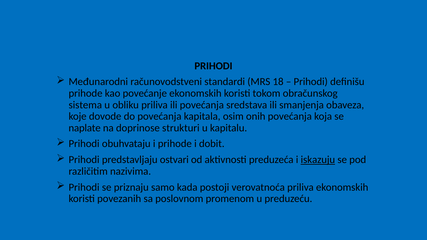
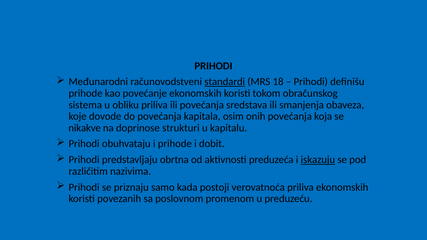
standardi underline: none -> present (225, 82)
naplate: naplate -> nikakve (85, 128)
ostvari: ostvari -> obrtna (174, 160)
